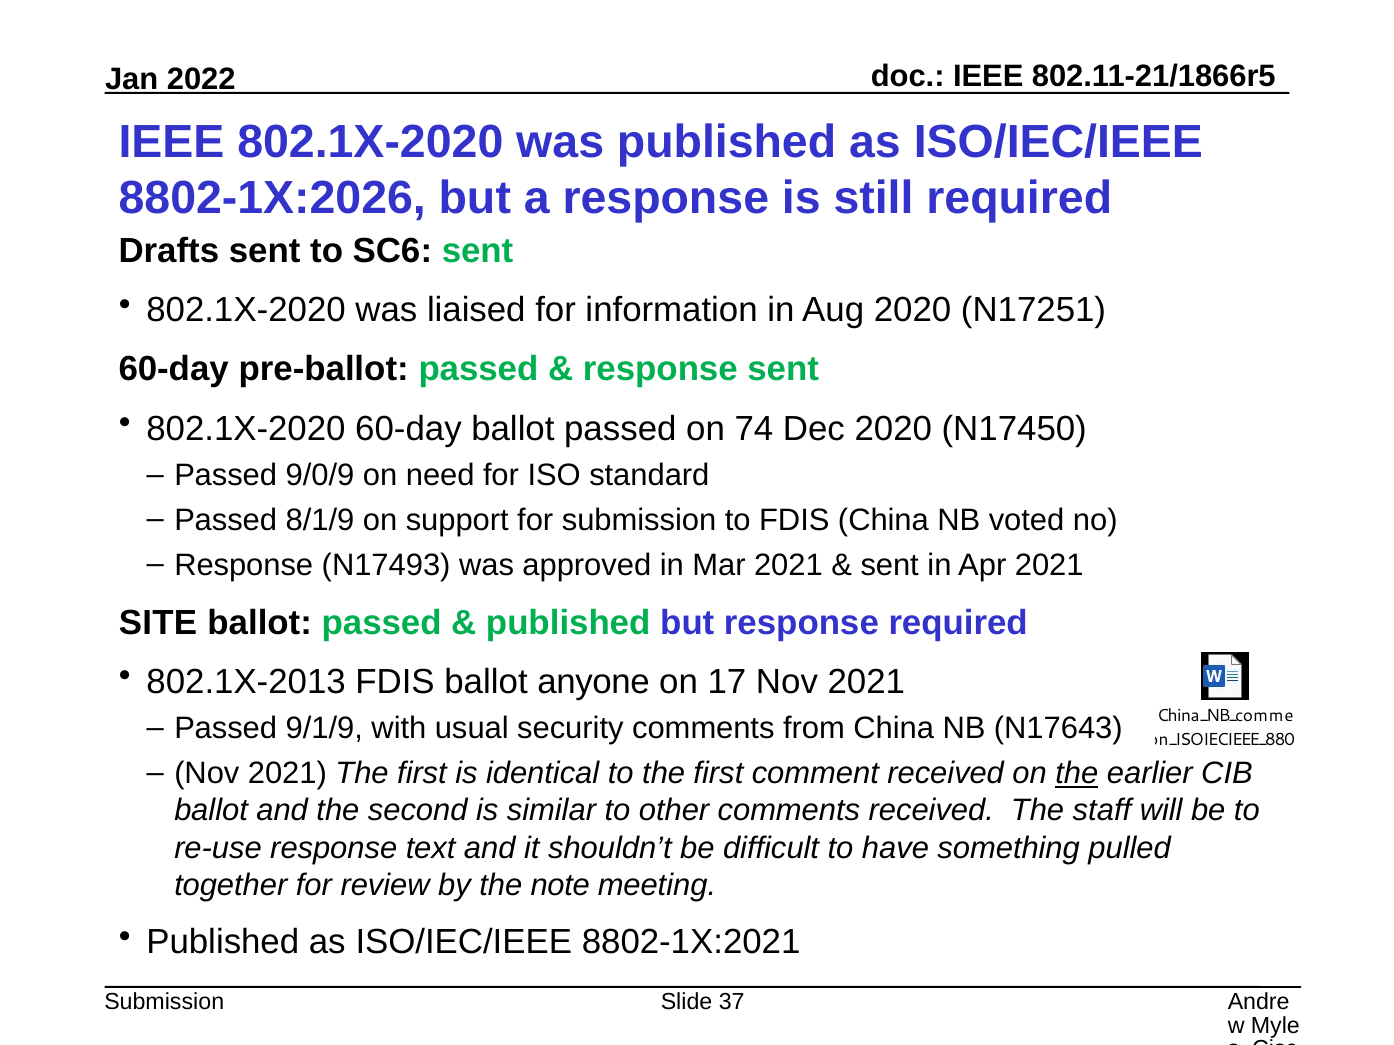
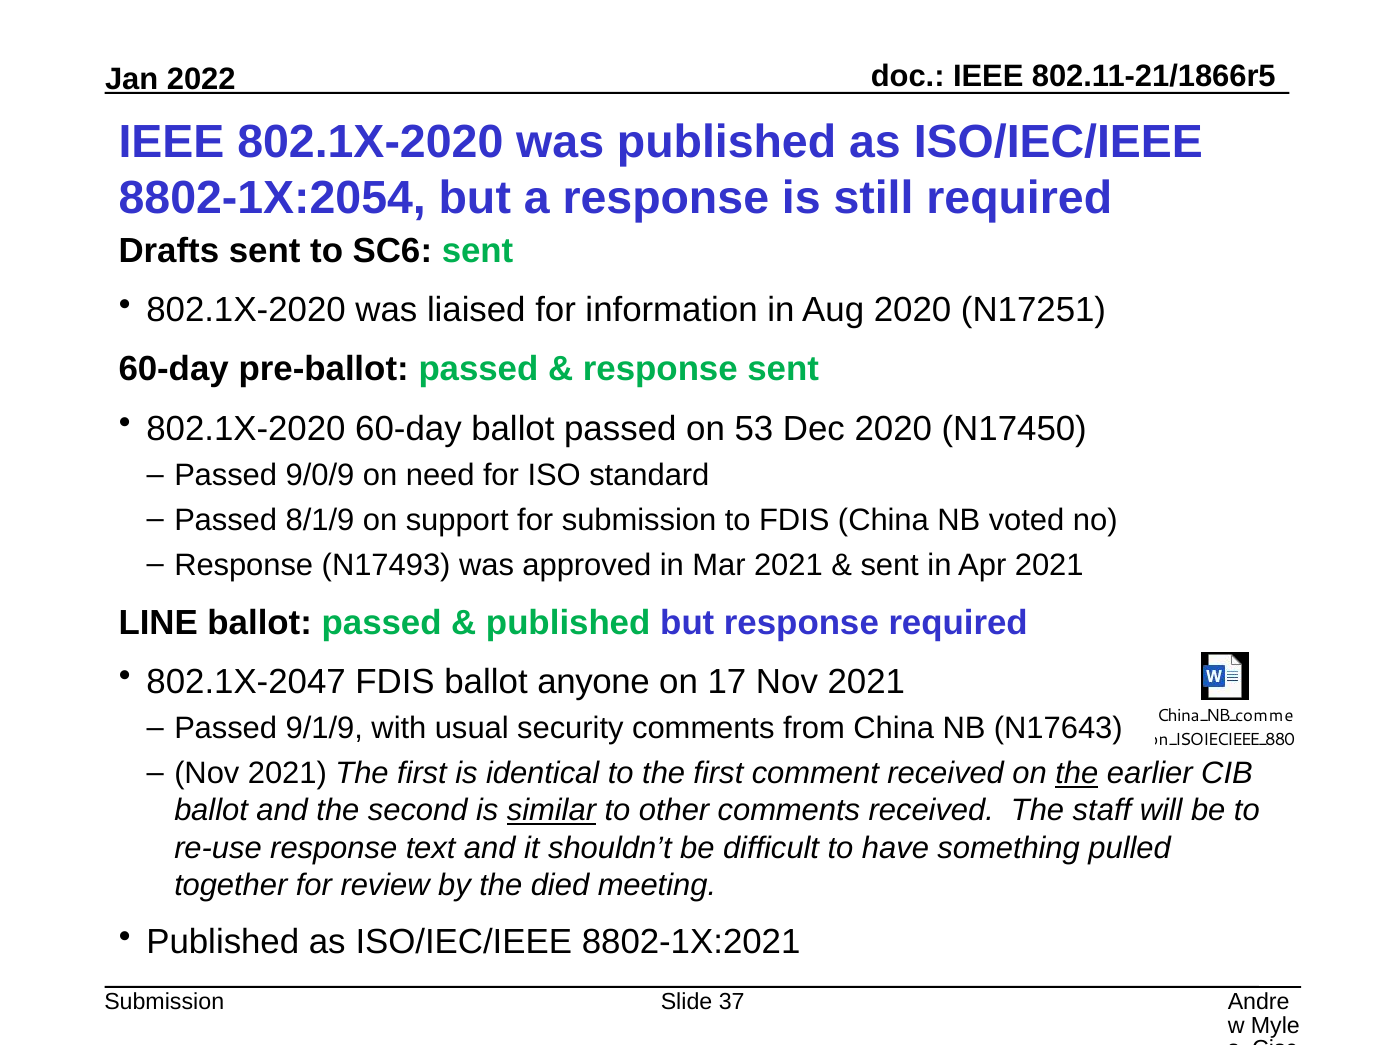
8802-1X:2026: 8802-1X:2026 -> 8802-1X:2054 (272, 198)
74: 74 -> 53 (754, 429)
SITE: SITE -> LINE (158, 623)
802.1X-2013: 802.1X-2013 -> 802.1X-2047 (246, 682)
similar underline: none -> present (551, 811)
note: note -> died (560, 885)
